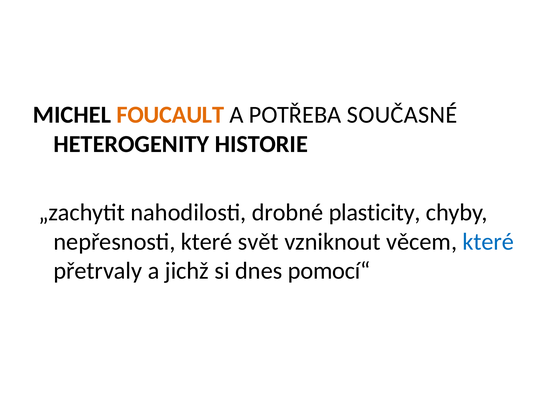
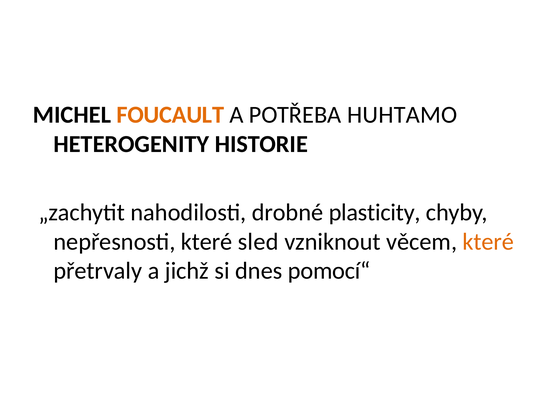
SOUČASNÉ: SOUČASNÉ -> HUHTAMO (402, 115)
svět: svět -> sled (258, 242)
které colour: blue -> orange (488, 242)
